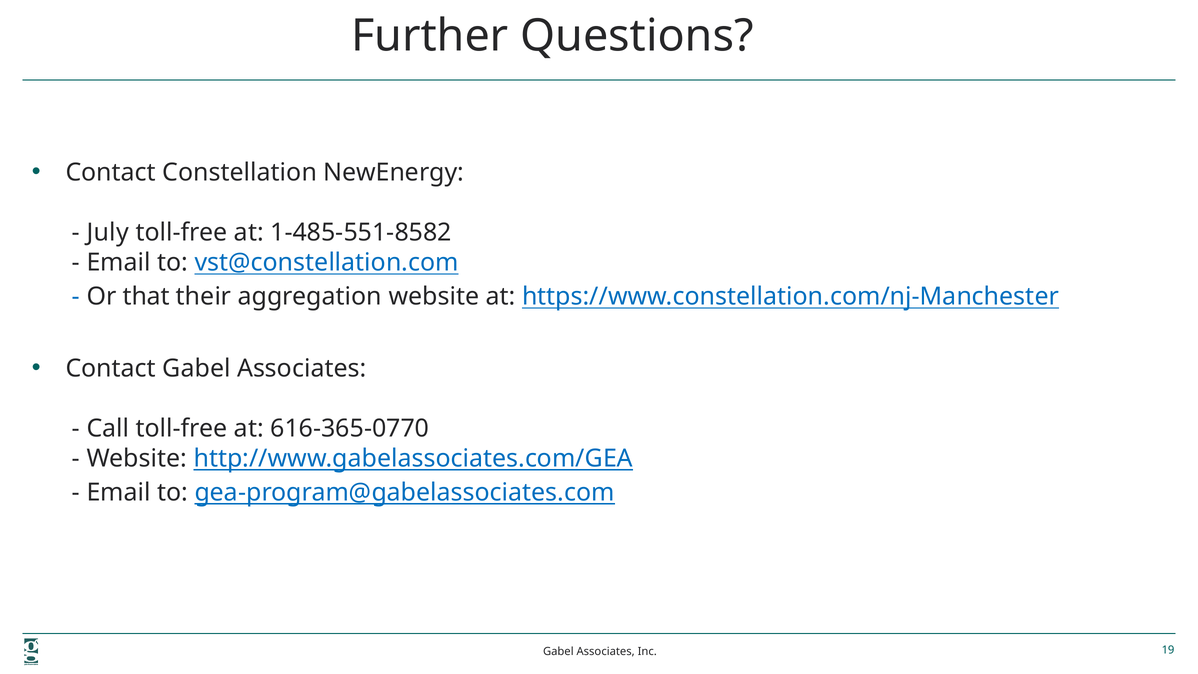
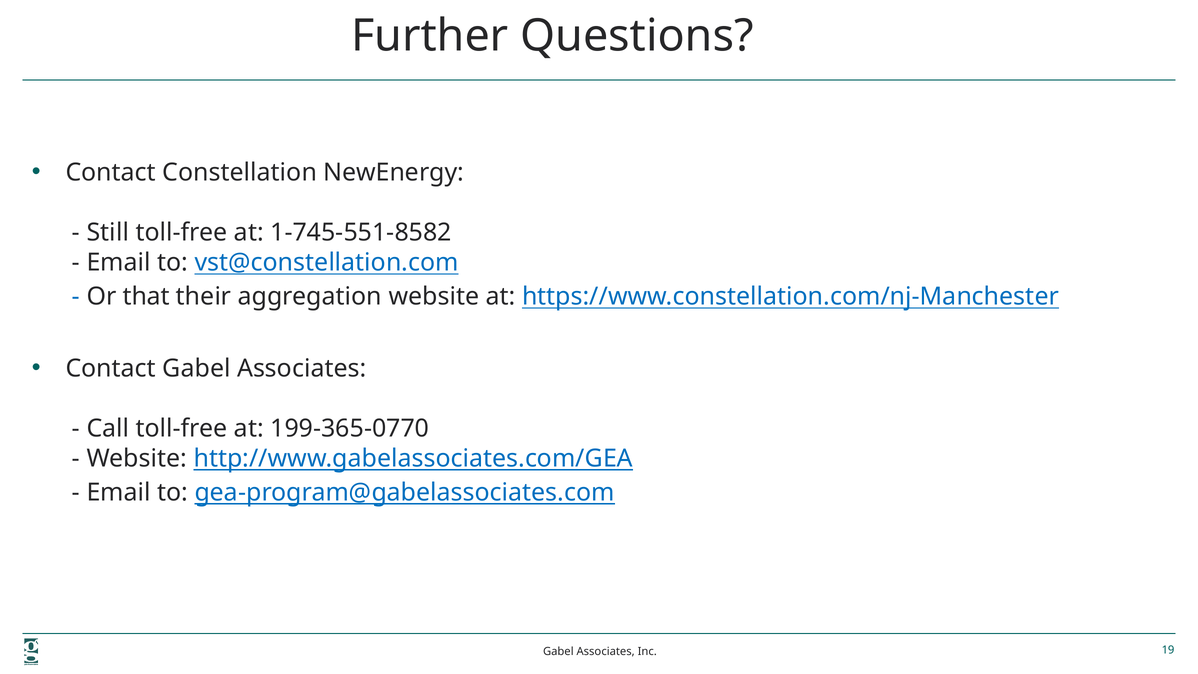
July: July -> Still (108, 232)
1-485-551-8582: 1-485-551-8582 -> 1-745-551-8582 (361, 232)
616-365-0770: 616-365-0770 -> 199-365-0770 (350, 428)
